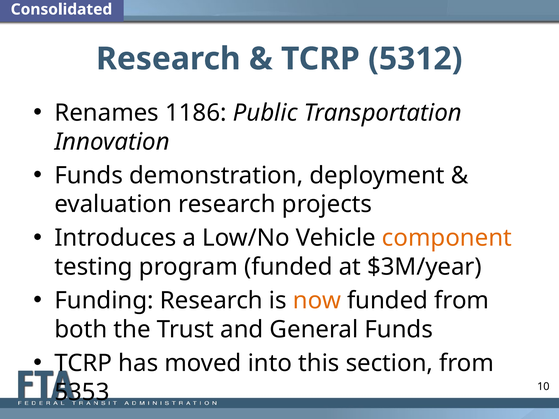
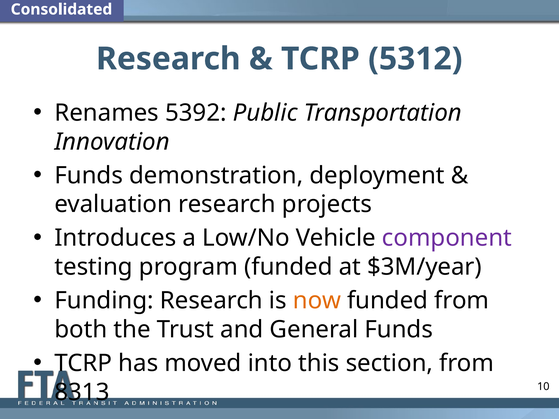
1186: 1186 -> 5392 (196, 113)
component colour: orange -> purple (447, 238)
5353: 5353 -> 8313 (82, 392)
